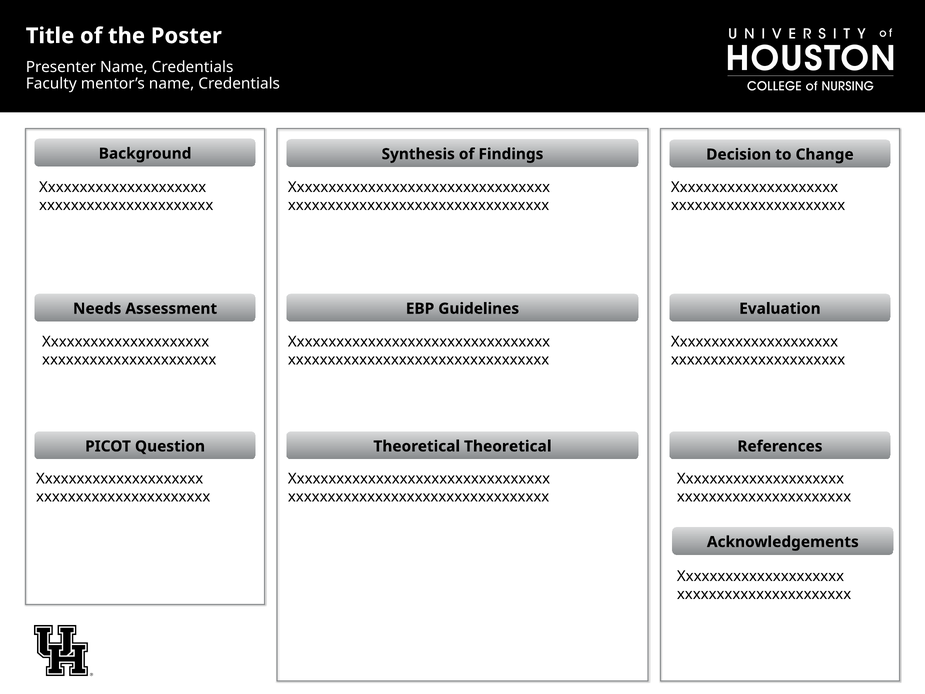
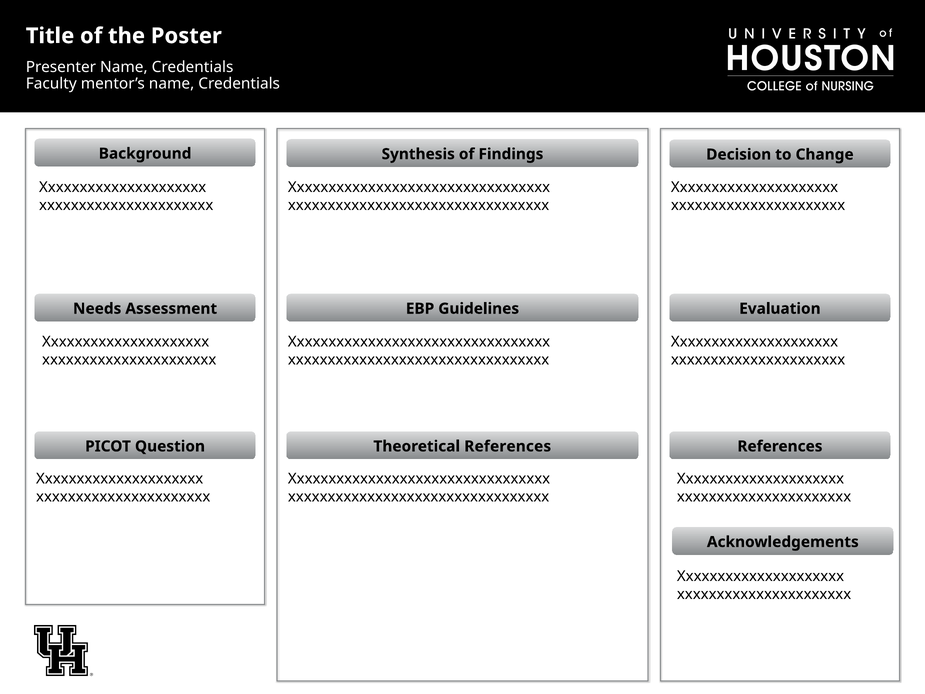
Theoretical Theoretical: Theoretical -> References (508, 446)
